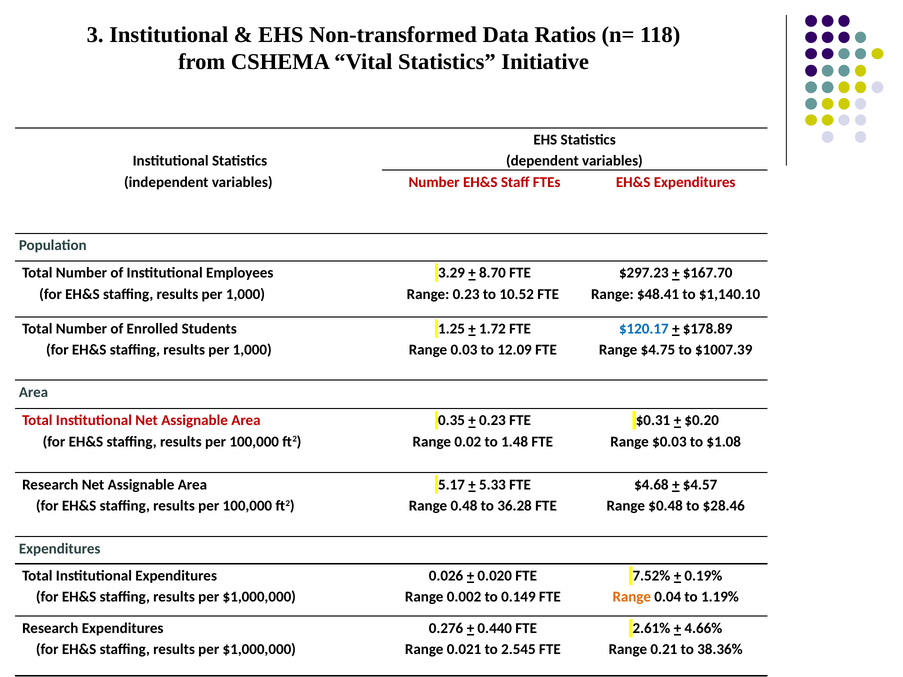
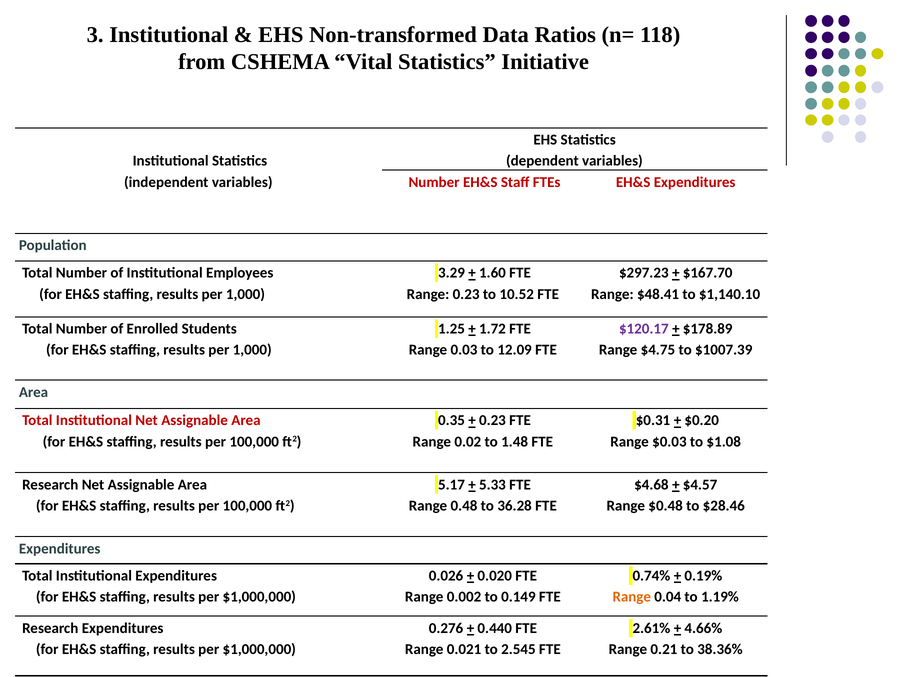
8.70: 8.70 -> 1.60 (492, 273)
$120.17 colour: blue -> purple (644, 329)
7.52%: 7.52% -> 0.74% (651, 576)
